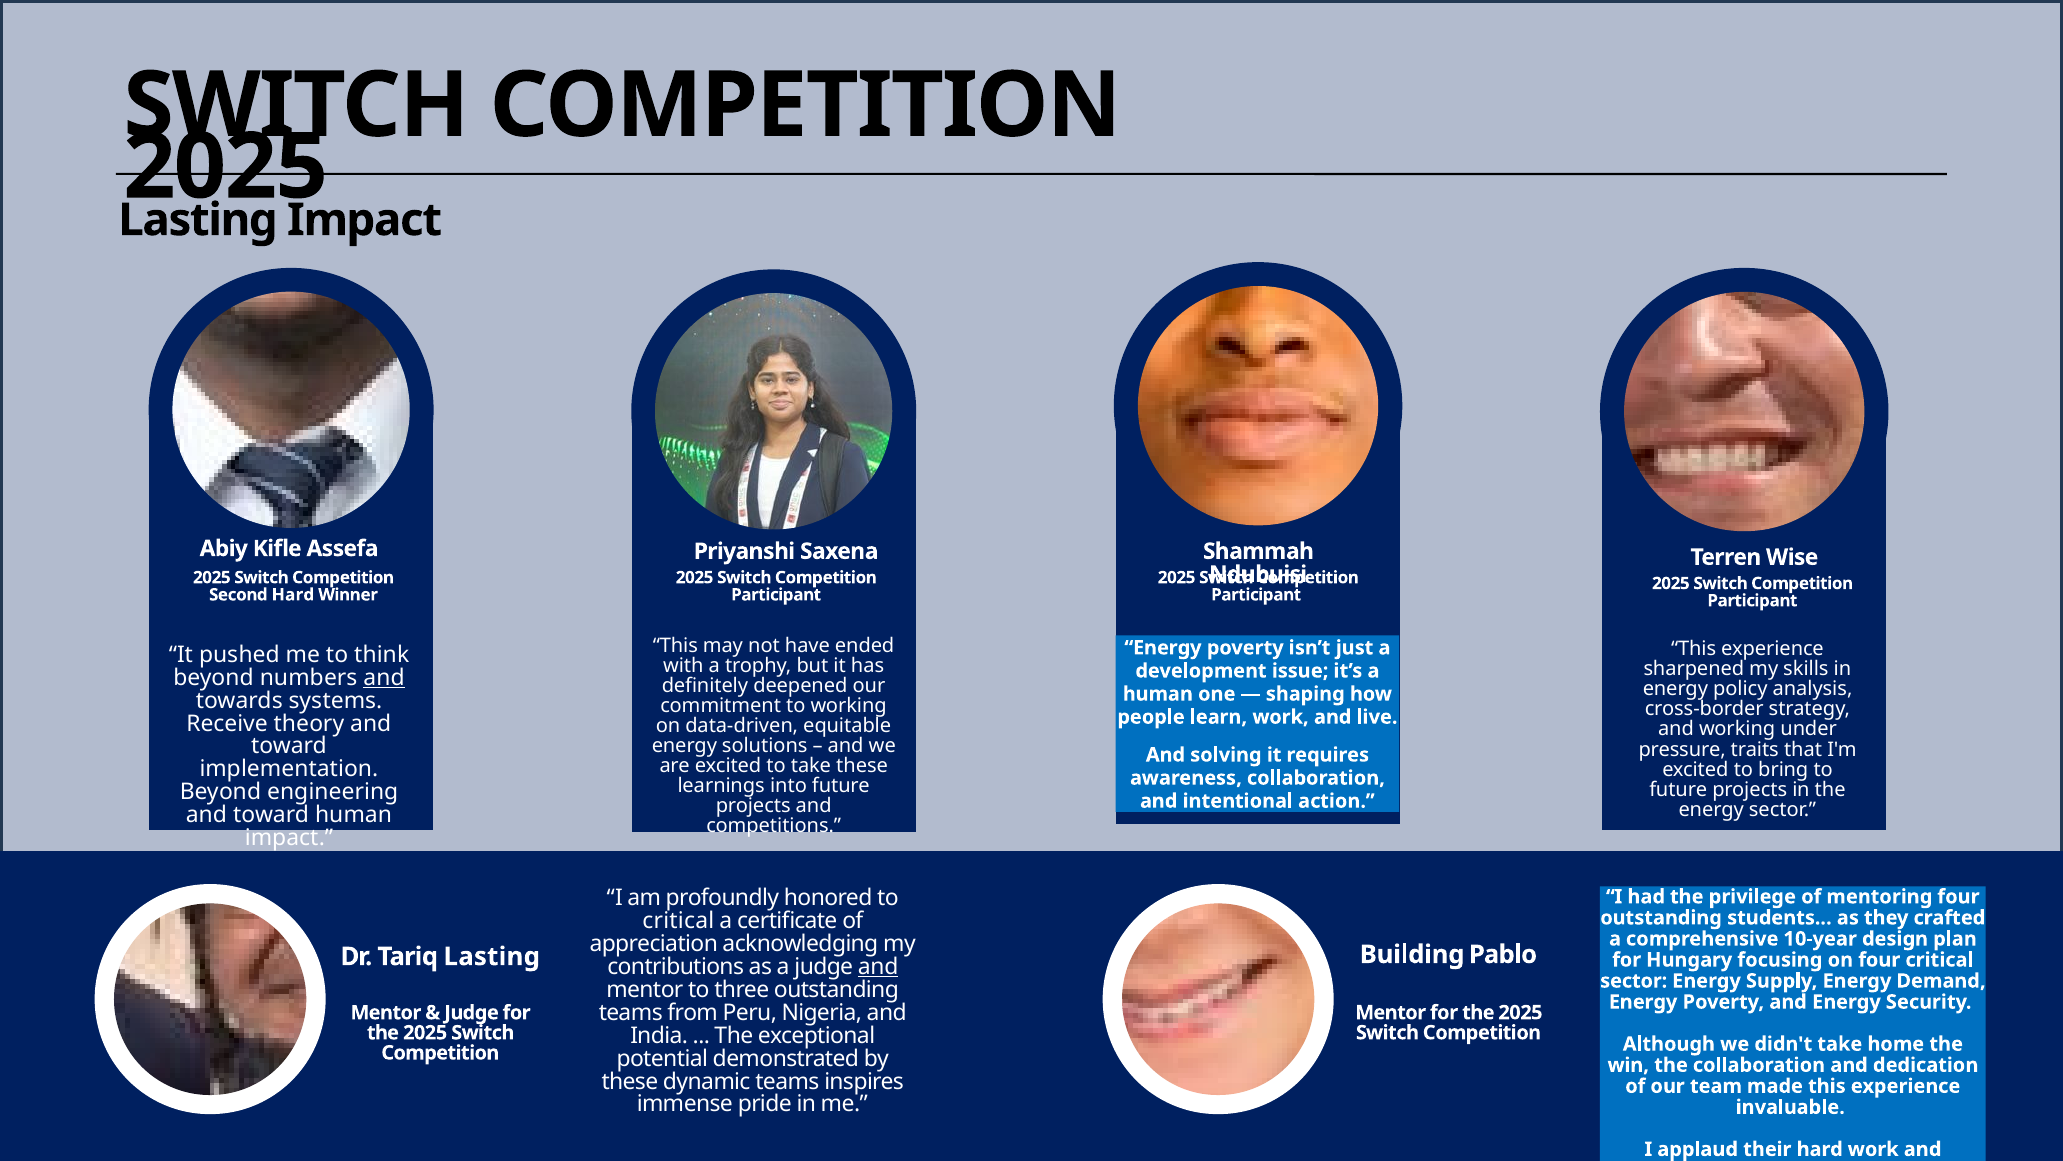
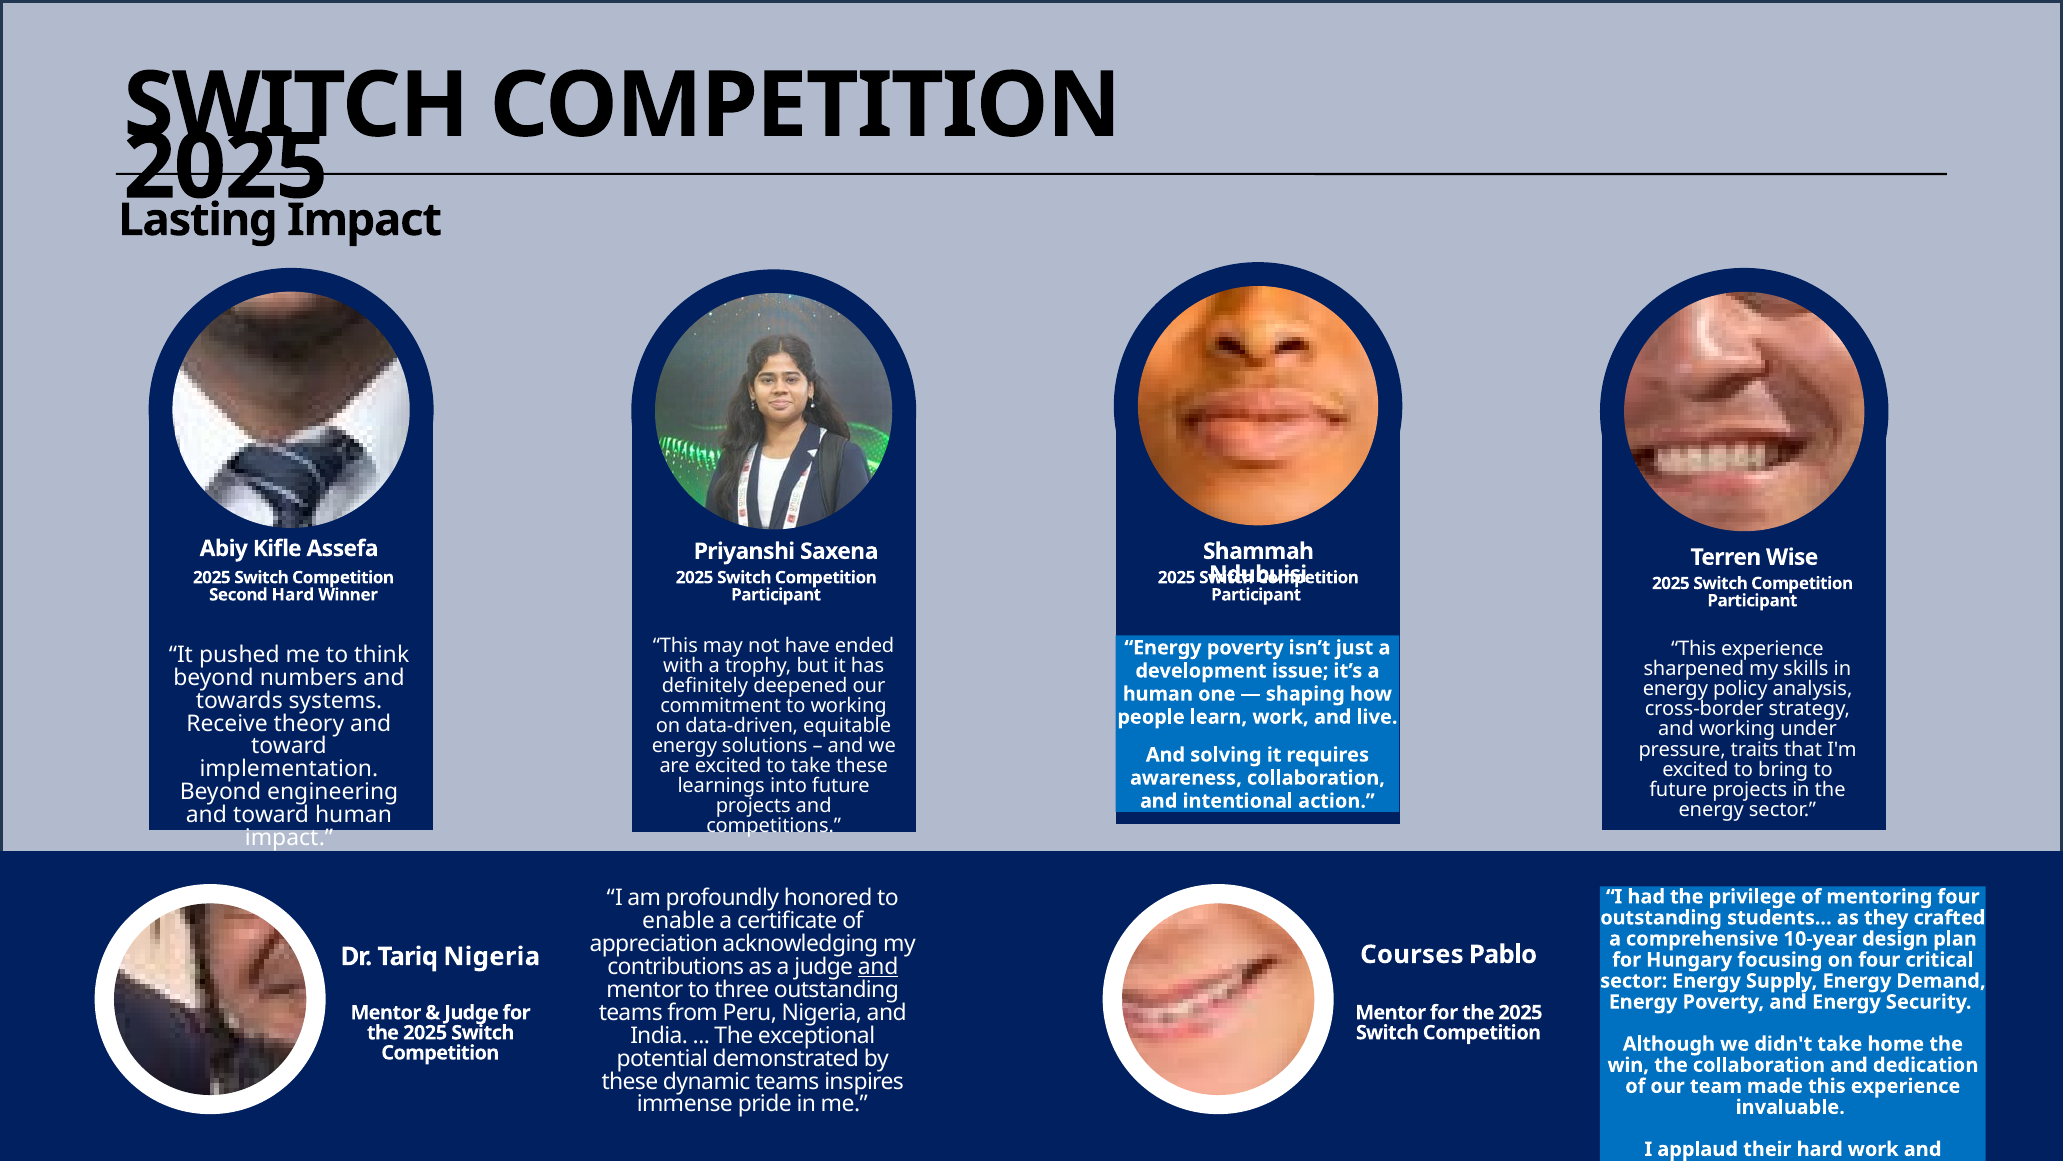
and underline: present -> none (384, 677)
critical: critical -> enable (679, 921)
Building: Building -> Courses (1412, 954)
Tariq Lasting: Lasting -> Nigeria (492, 956)
